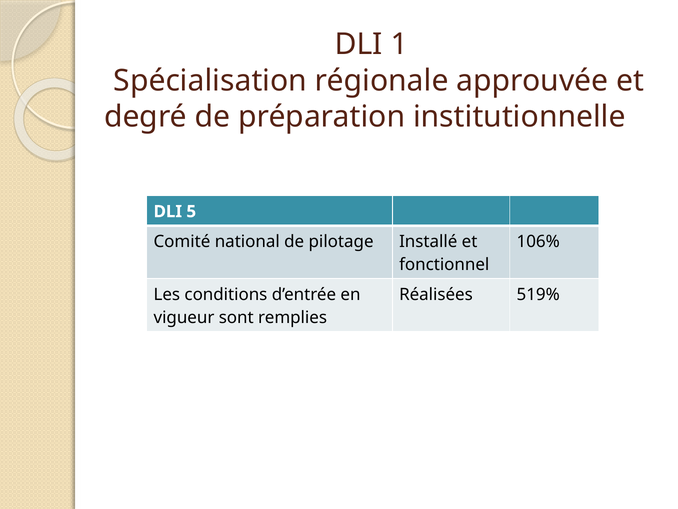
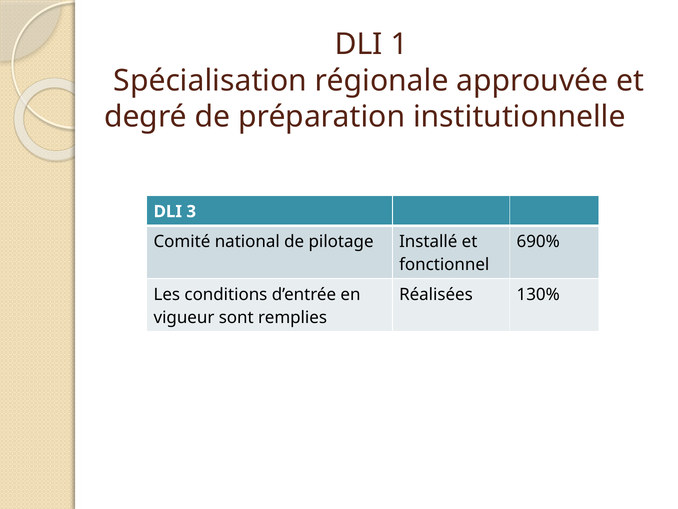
5: 5 -> 3 (191, 211)
106%: 106% -> 690% (538, 241)
519%: 519% -> 130% (538, 294)
